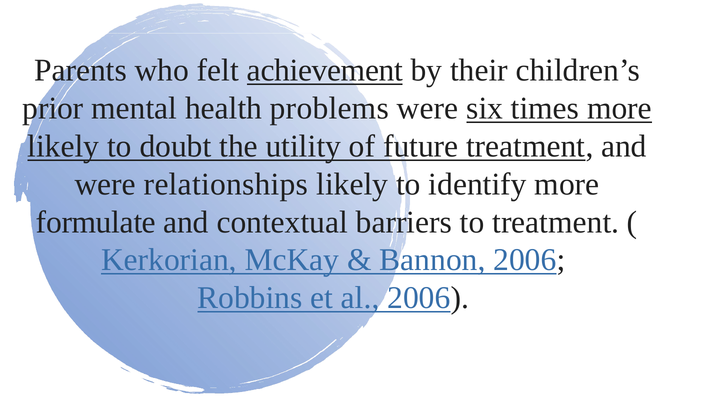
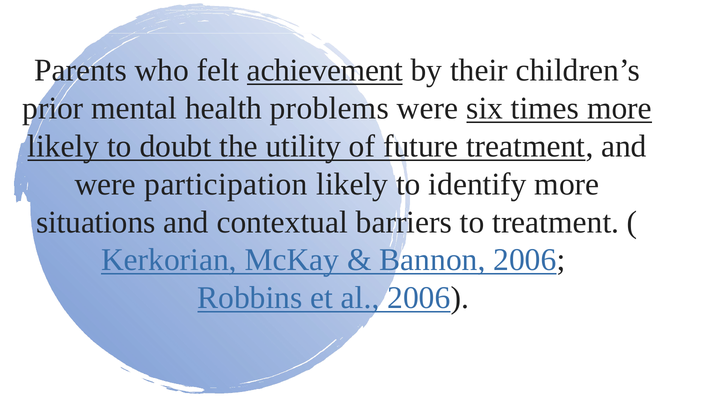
relationships: relationships -> participation (226, 184)
formulate: formulate -> situations (96, 222)
